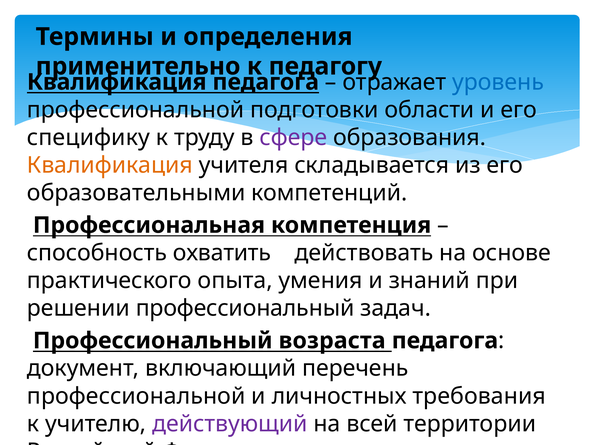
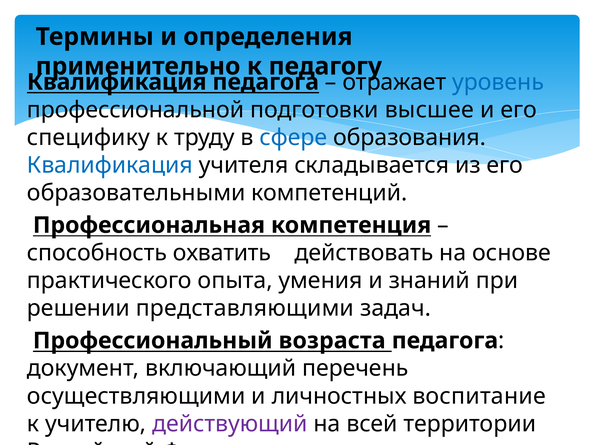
области: области -> высшее (429, 110)
сфере colour: purple -> blue (293, 138)
Квалификация colour: orange -> blue (110, 165)
решении профессиональный: профессиональный -> представляющими (245, 309)
профессиональной: профессиональной -> осуществляющими (136, 397)
требования: требования -> воспитание (479, 397)
